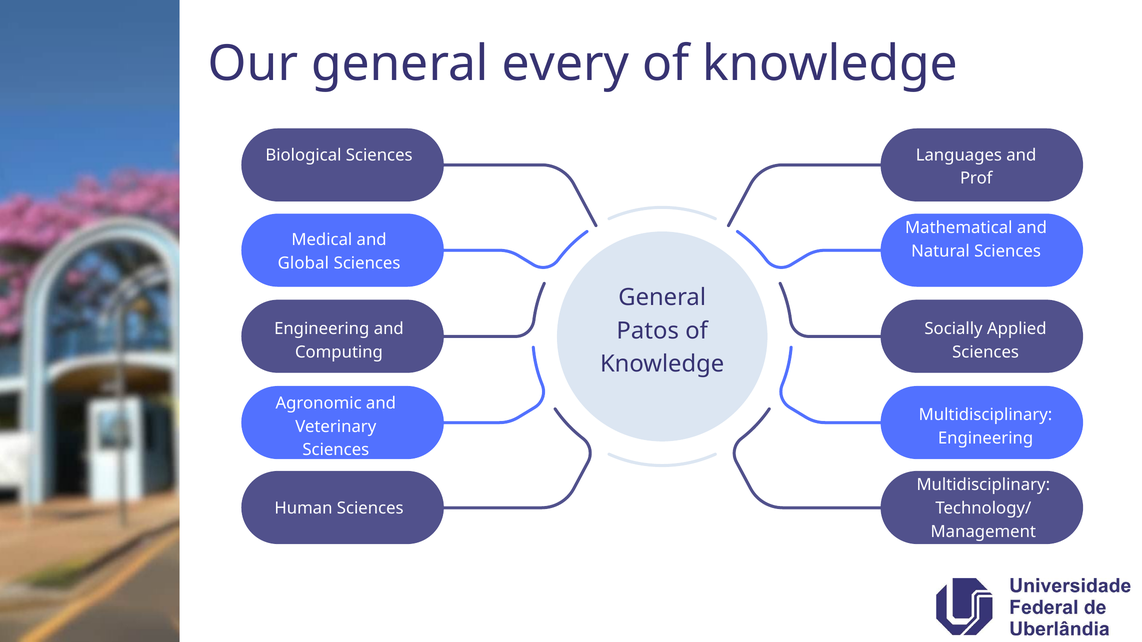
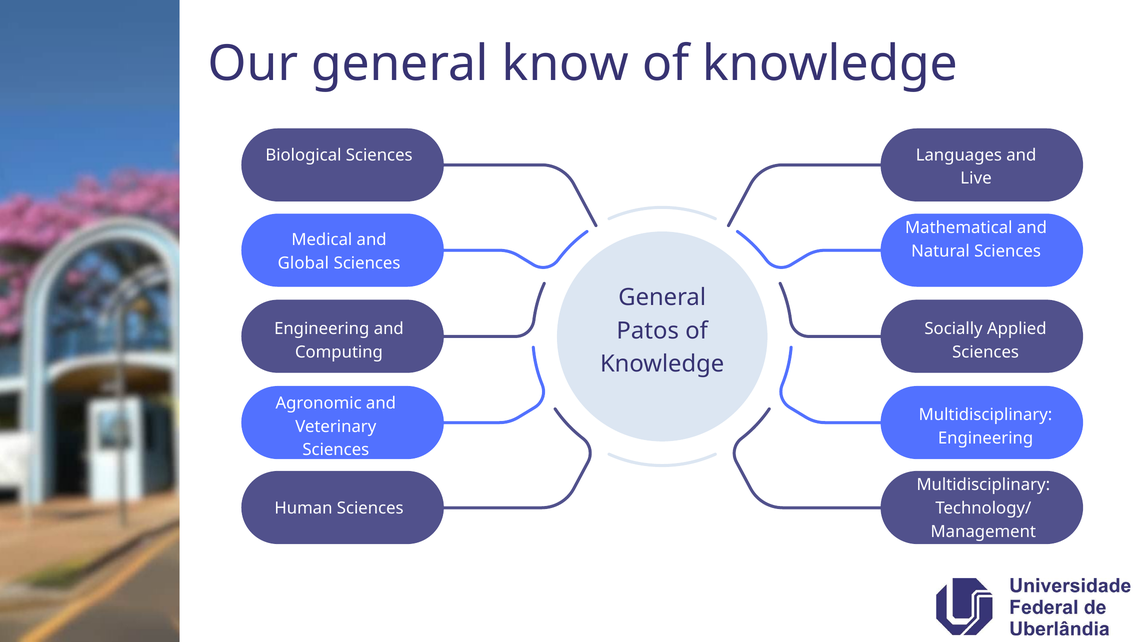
every: every -> know (565, 64)
Prof: Prof -> Live (976, 179)
